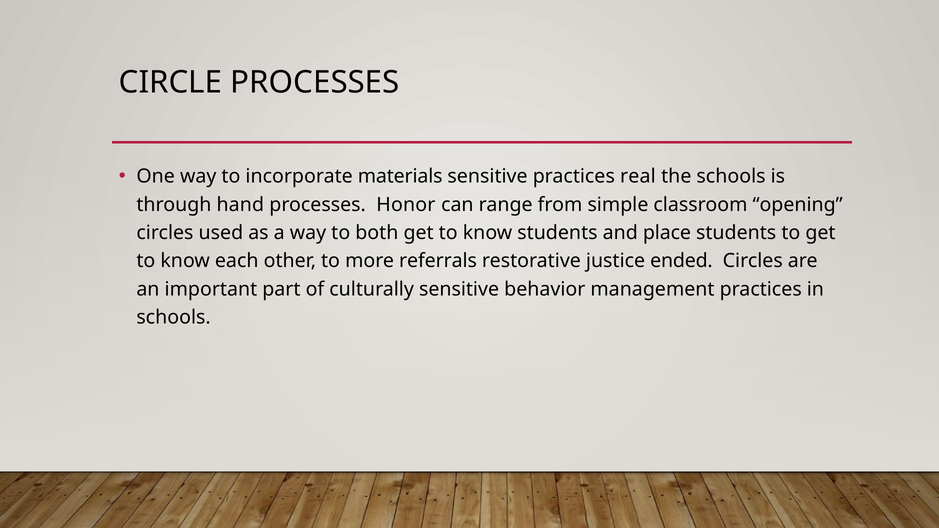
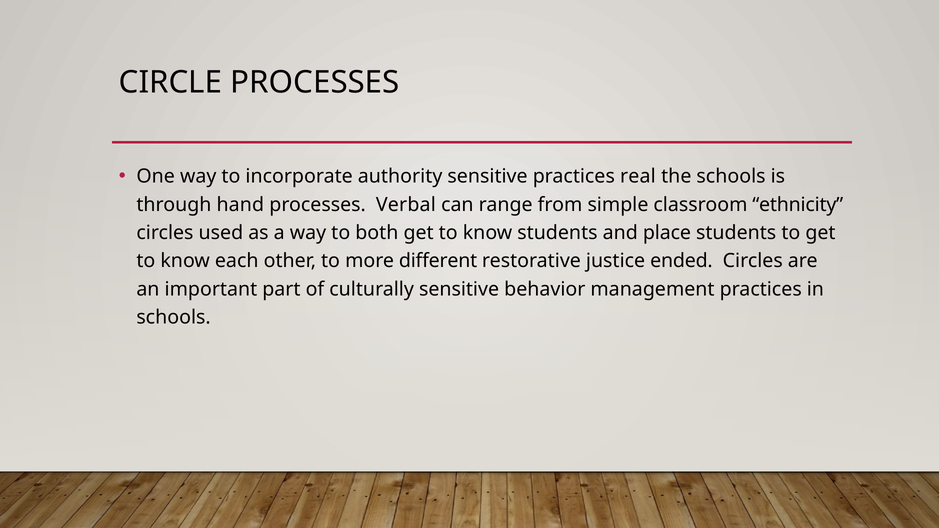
materials: materials -> authority (400, 177)
Honor: Honor -> Verbal (406, 205)
opening: opening -> ethnicity (798, 205)
referrals: referrals -> different (438, 261)
